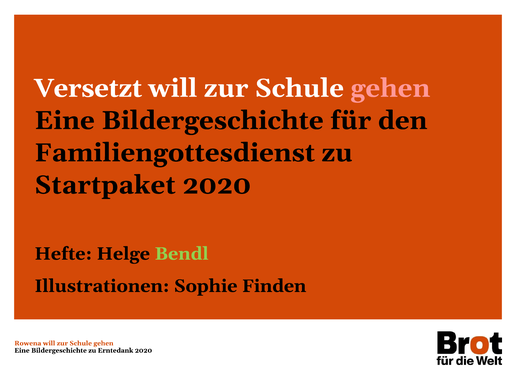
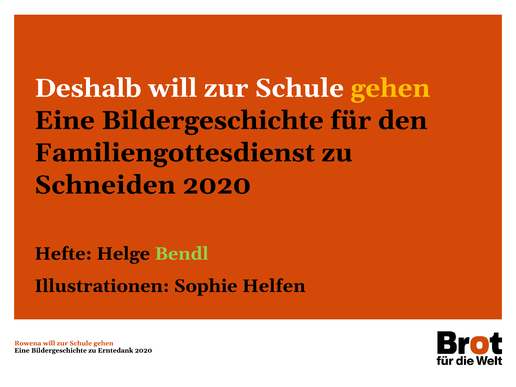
Versetzt: Versetzt -> Deshalb (88, 88)
gehen colour: pink -> yellow (390, 88)
Startpaket: Startpaket -> Schneiden (105, 185)
Finden: Finden -> Helfen (274, 286)
